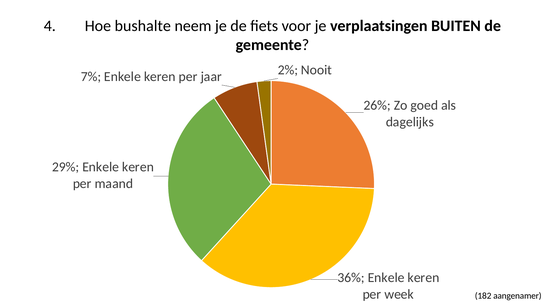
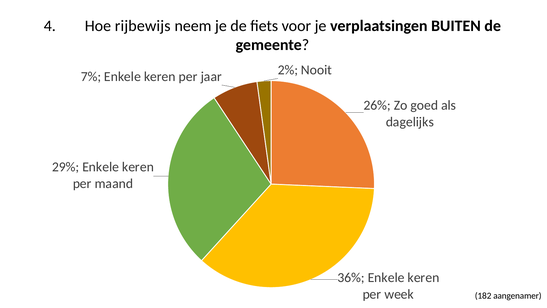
bushalte: bushalte -> rijbewijs (143, 26)
